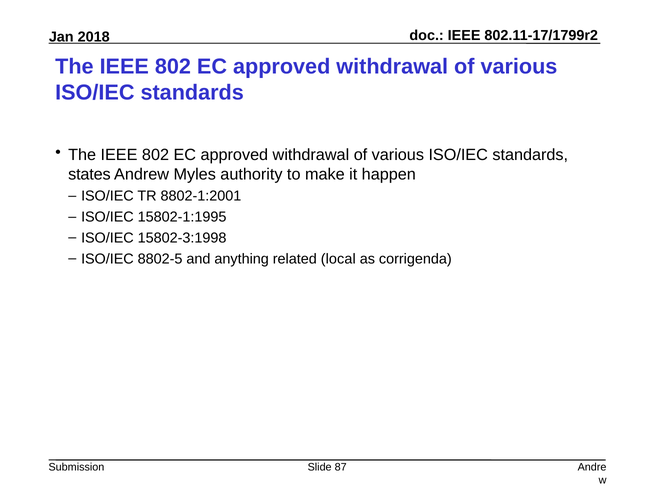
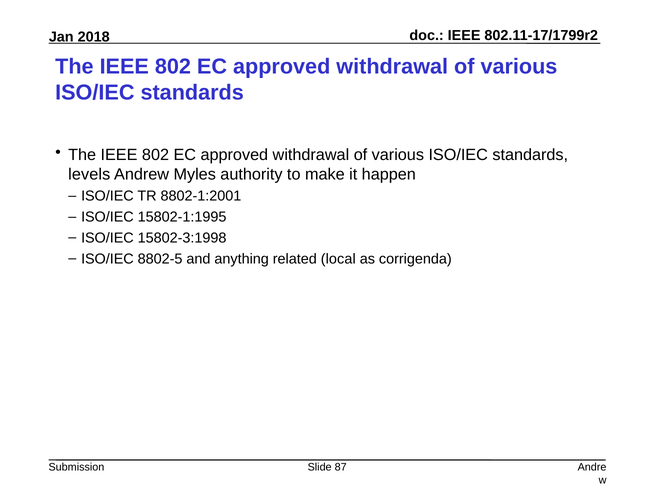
states: states -> levels (89, 174)
